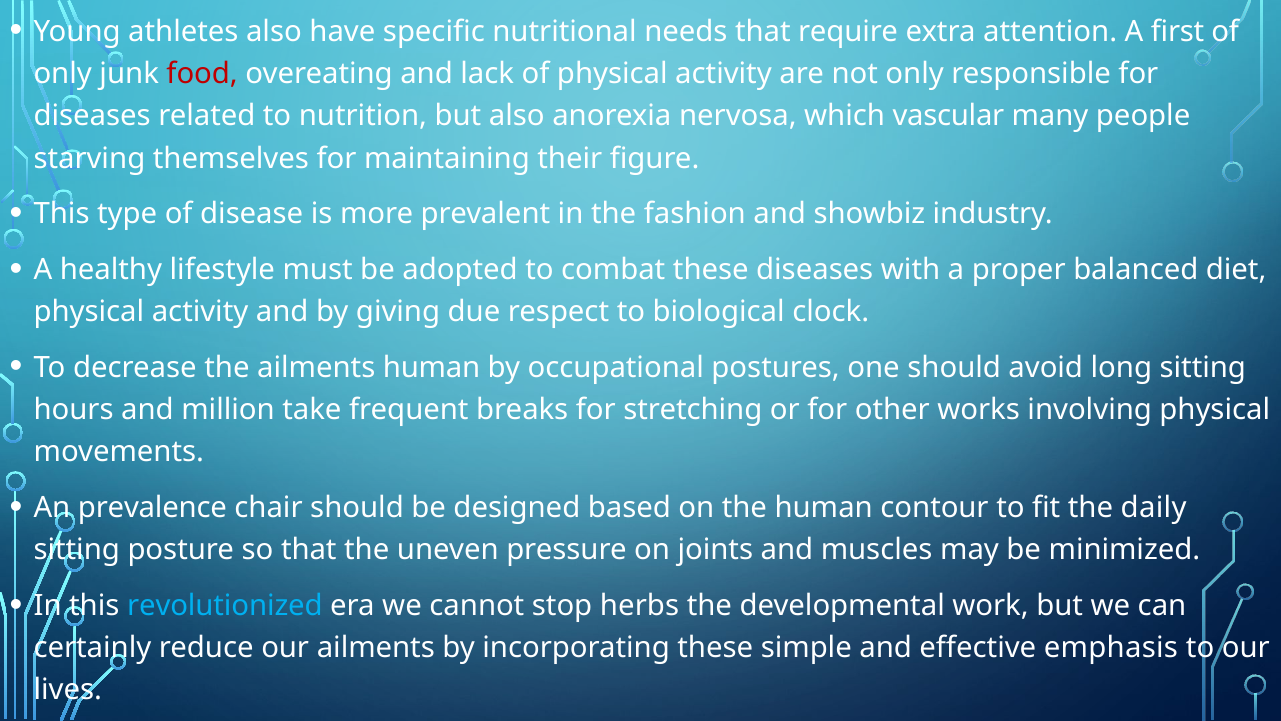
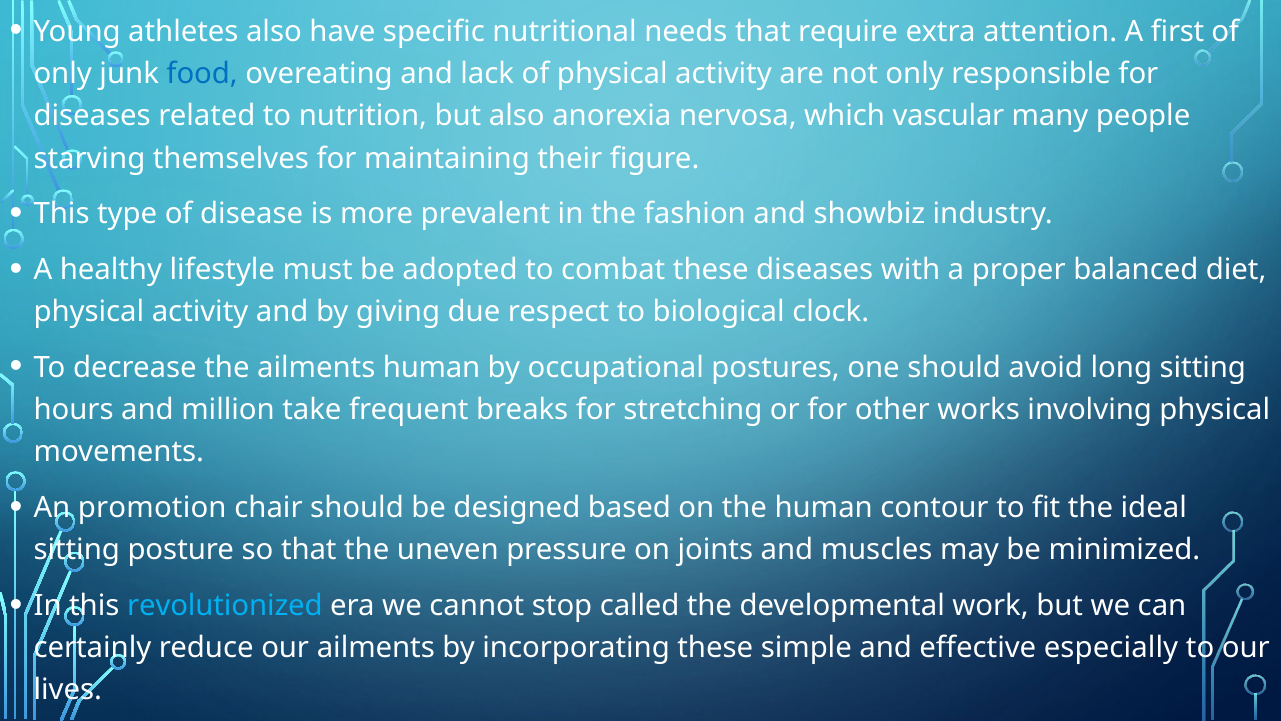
food colour: red -> blue (202, 74)
prevalence: prevalence -> promotion (152, 507)
daily: daily -> ideal (1154, 507)
herbs: herbs -> called (640, 605)
emphasis: emphasis -> especially (1111, 648)
